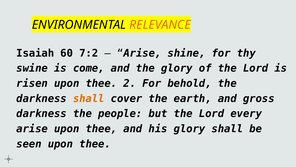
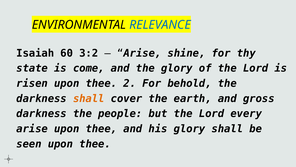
RELEVANCE colour: orange -> blue (160, 25)
7:2: 7:2 -> 3:2 (89, 53)
swine: swine -> state (32, 68)
